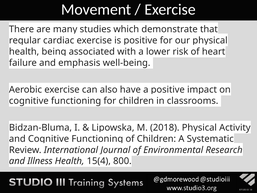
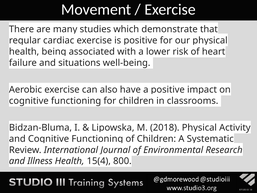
emphasis: emphasis -> situations (79, 63)
